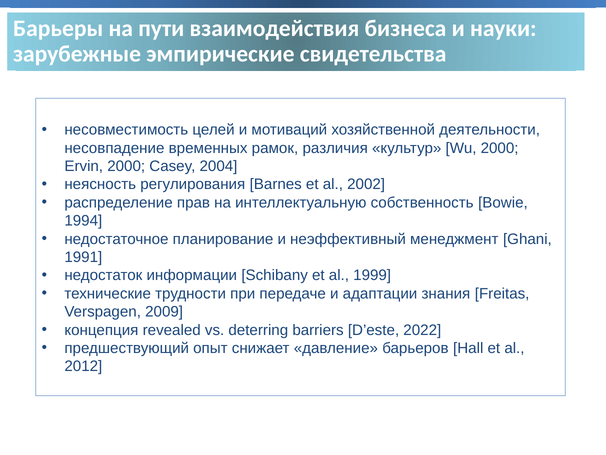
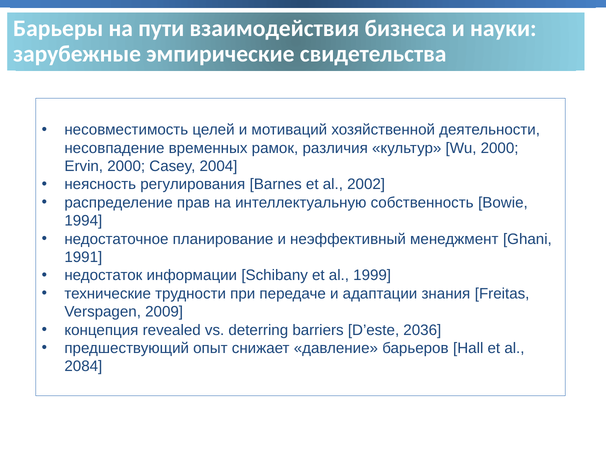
2022: 2022 -> 2036 (422, 330)
2012: 2012 -> 2084 (83, 366)
